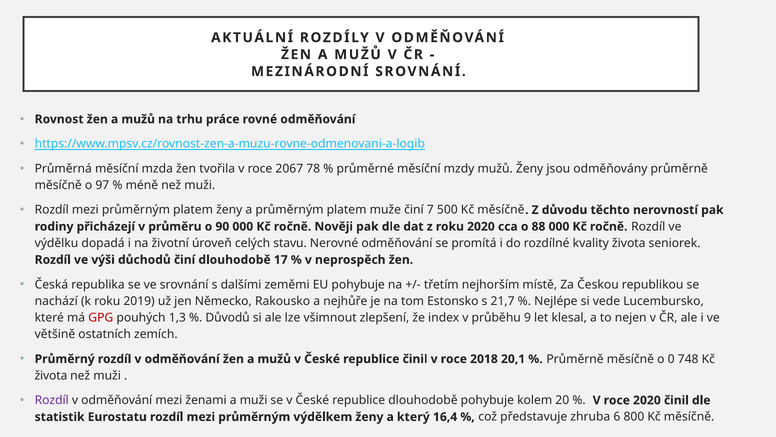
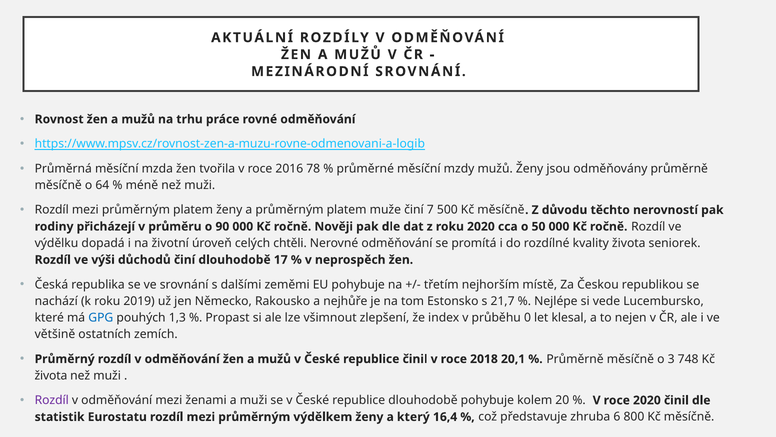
2067: 2067 -> 2016 (289, 168)
97: 97 -> 64 (102, 185)
88: 88 -> 50 (538, 226)
stavu: stavu -> chtěli (290, 243)
GPG colour: red -> blue (101, 317)
Důvodů: Důvodů -> Propast (228, 317)
9: 9 -> 0 (527, 317)
0: 0 -> 3 (671, 359)
